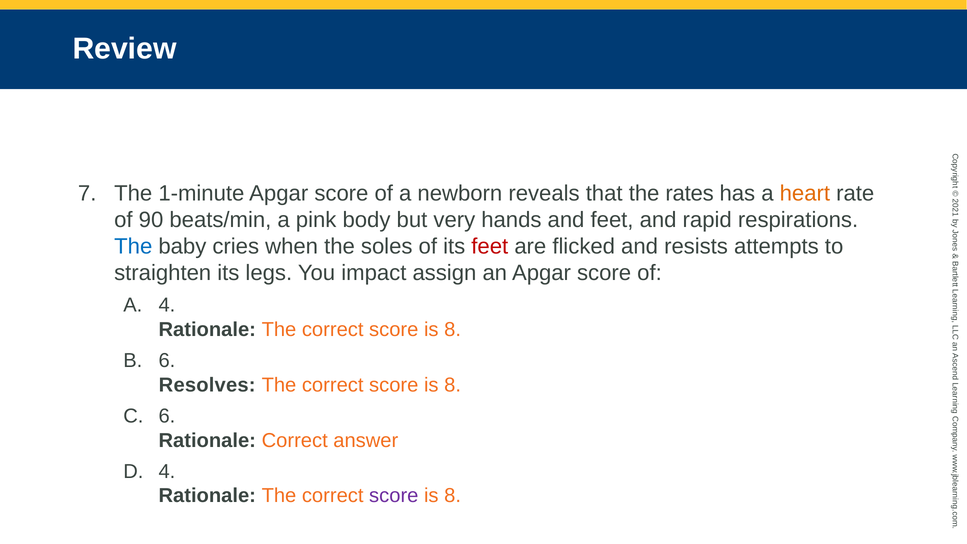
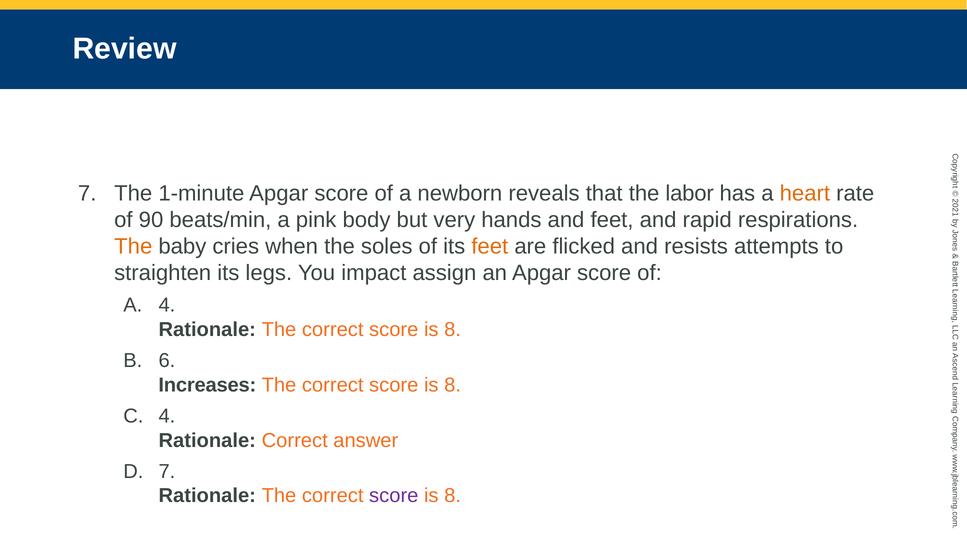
rates: rates -> labor (690, 193)
The colour: blue -> orange (133, 246)
feet colour: red -> orange (490, 246)
Resolves: Resolves -> Increases (207, 385)
6: 6 -> 4 (167, 416)
4: 4 -> 7 (167, 472)
